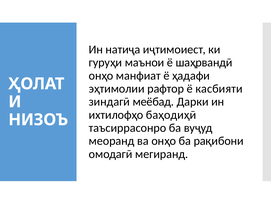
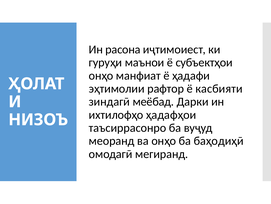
натиҷа: натиҷа -> расона (123, 49)
шаҳрвандӣ: шаҳрвандӣ -> субъектҳои (204, 62)
баҳодиҳӣ: баҳодиҳӣ -> ҳадафҳои (171, 114)
рақибони: рақибони -> баҳодиҳӣ (219, 140)
